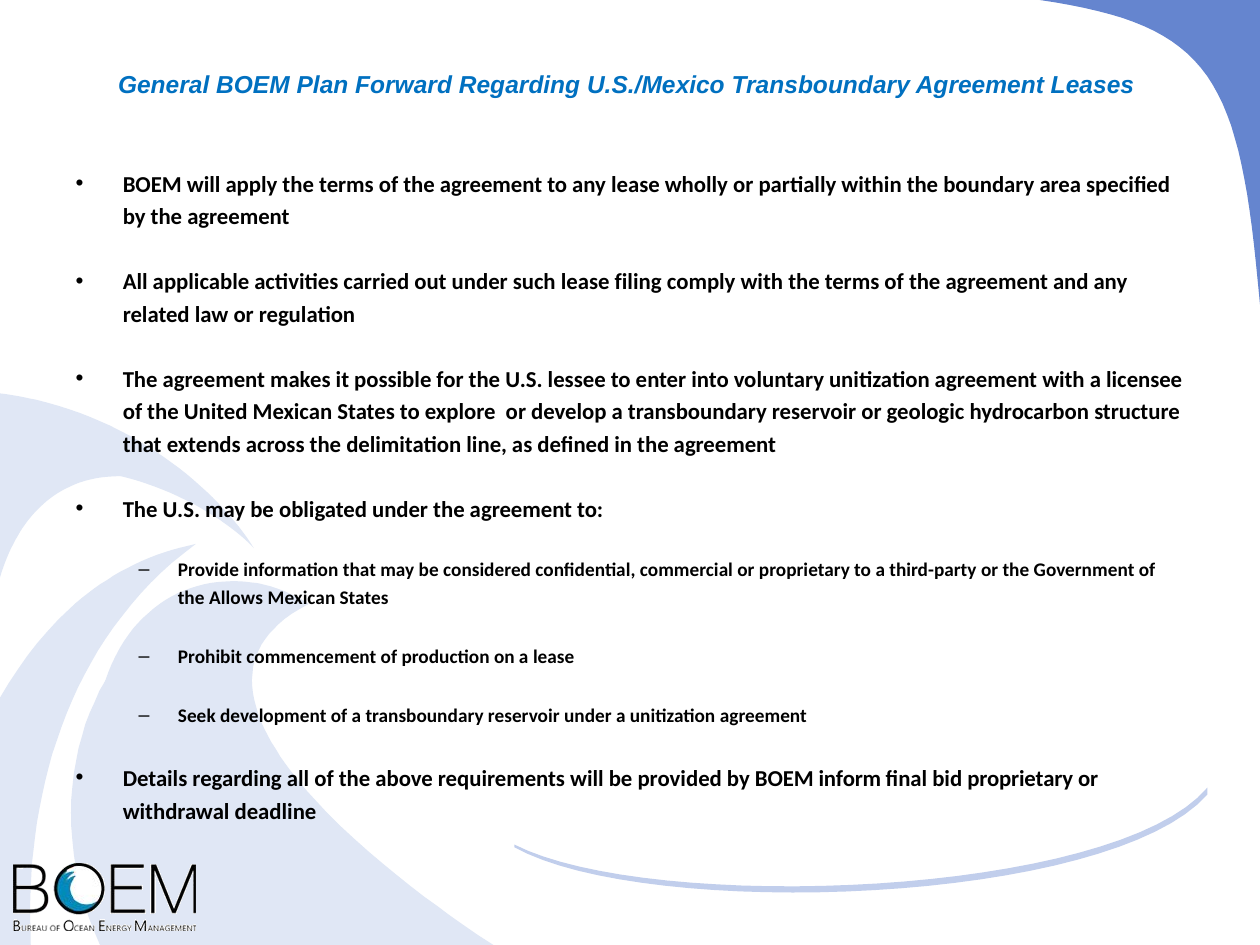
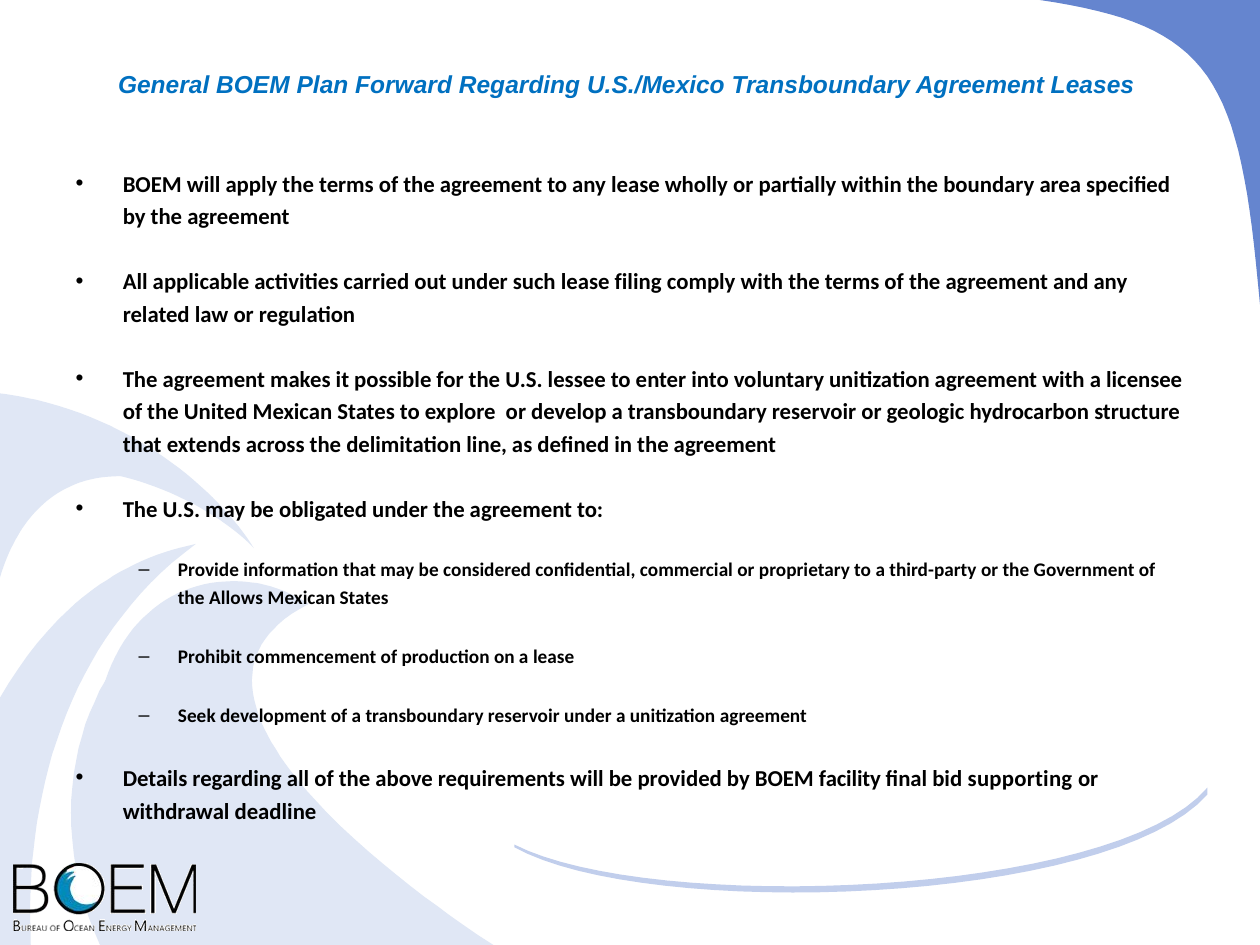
inform: inform -> facility (850, 779)
bid proprietary: proprietary -> supporting (1020, 779)
